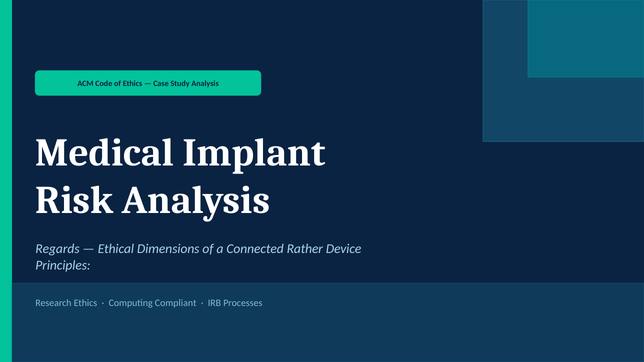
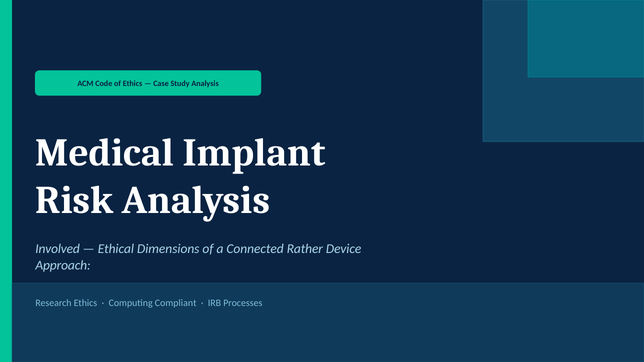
Regards: Regards -> Involved (58, 249)
Principles: Principles -> Approach (63, 265)
